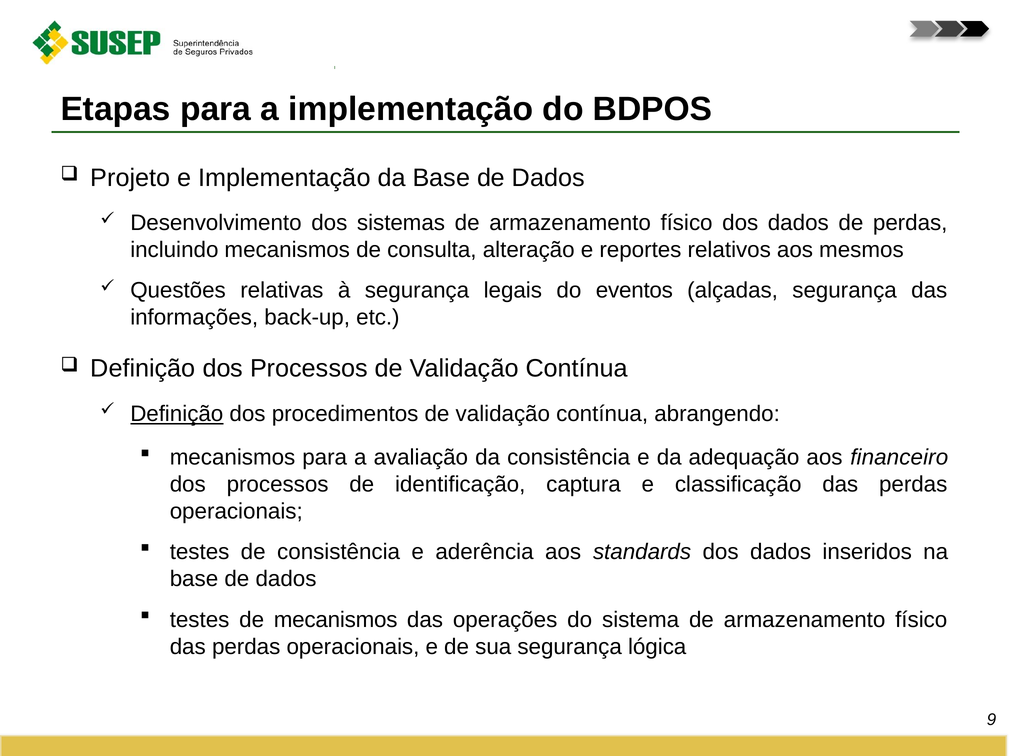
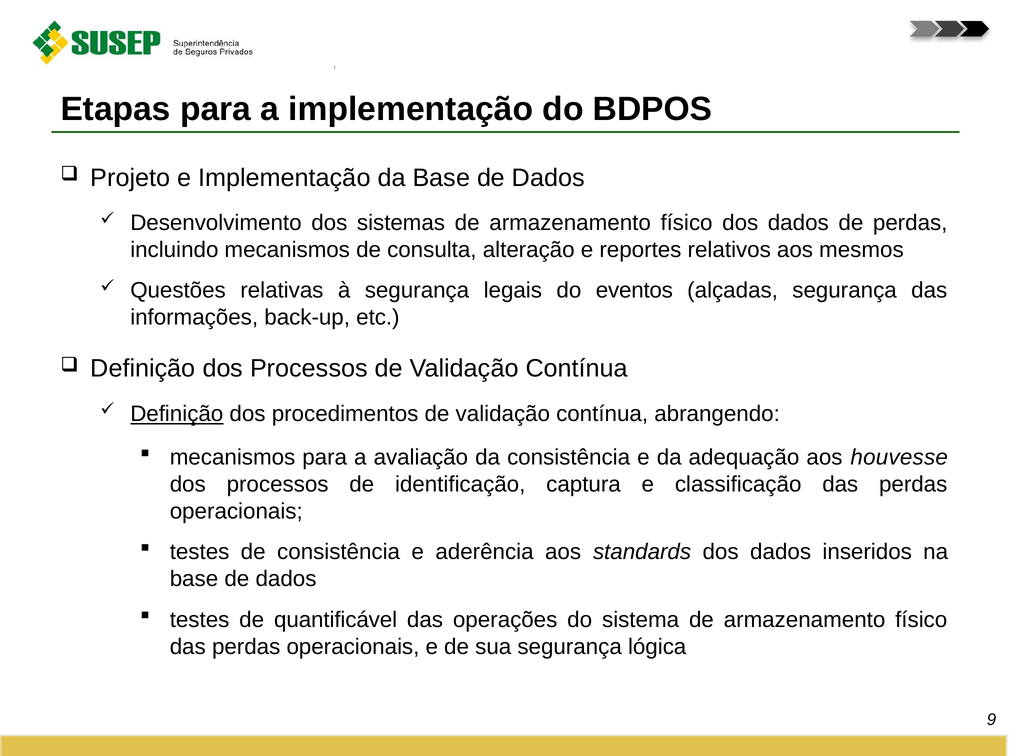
financeiro: financeiro -> houvesse (899, 458)
de mecanismos: mecanismos -> quantificável (336, 620)
